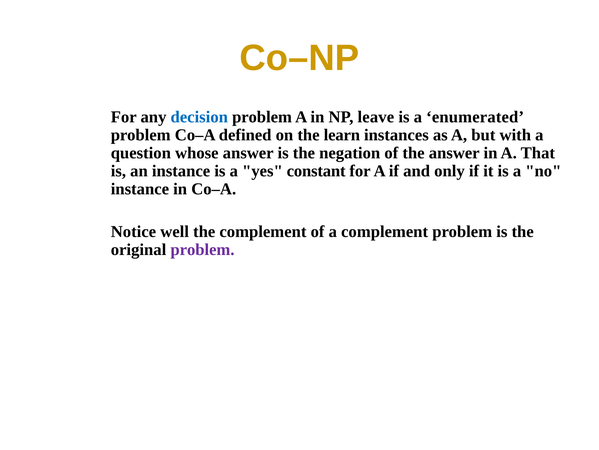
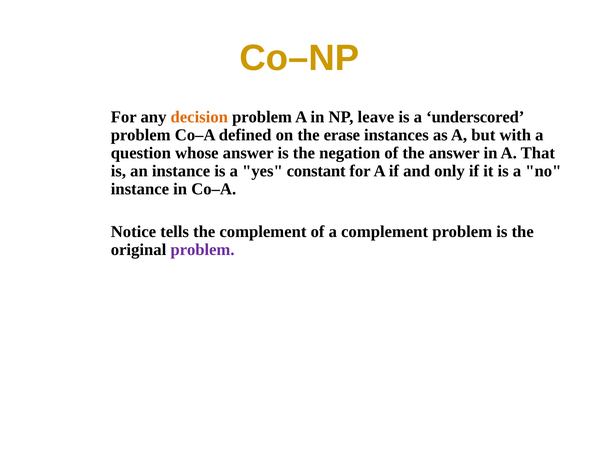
decision colour: blue -> orange (199, 117)
enumerated: enumerated -> underscored (475, 117)
learn: learn -> erase (342, 135)
well: well -> tells (175, 231)
